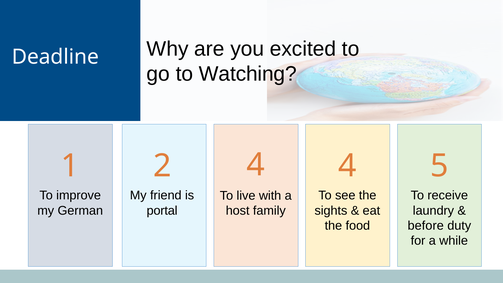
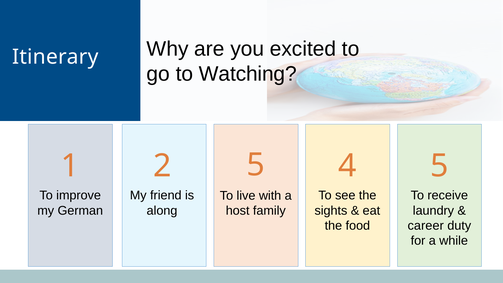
Deadline: Deadline -> Itinerary (55, 57)
2 4: 4 -> 5 (256, 165)
portal: portal -> along (162, 211)
before: before -> career (426, 226)
